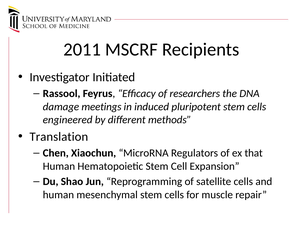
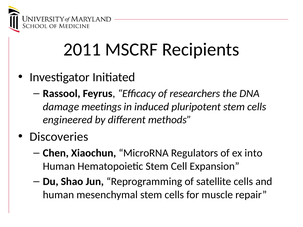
Translation: Translation -> Discoveries (59, 137)
that: that -> into (254, 153)
